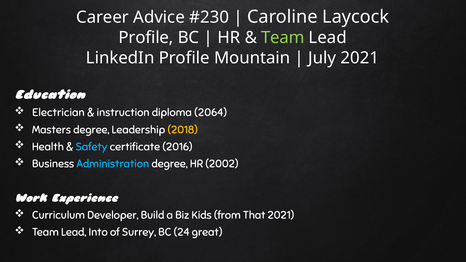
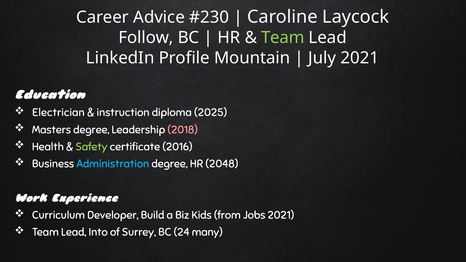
Profile: Profile -> Follow (146, 38)
2064: 2064 -> 2025 (211, 113)
2018 colour: yellow -> pink (183, 130)
Safety colour: light blue -> light green (91, 147)
2002: 2002 -> 2048 (222, 164)
That: That -> Jobs (254, 215)
great: great -> many (207, 232)
